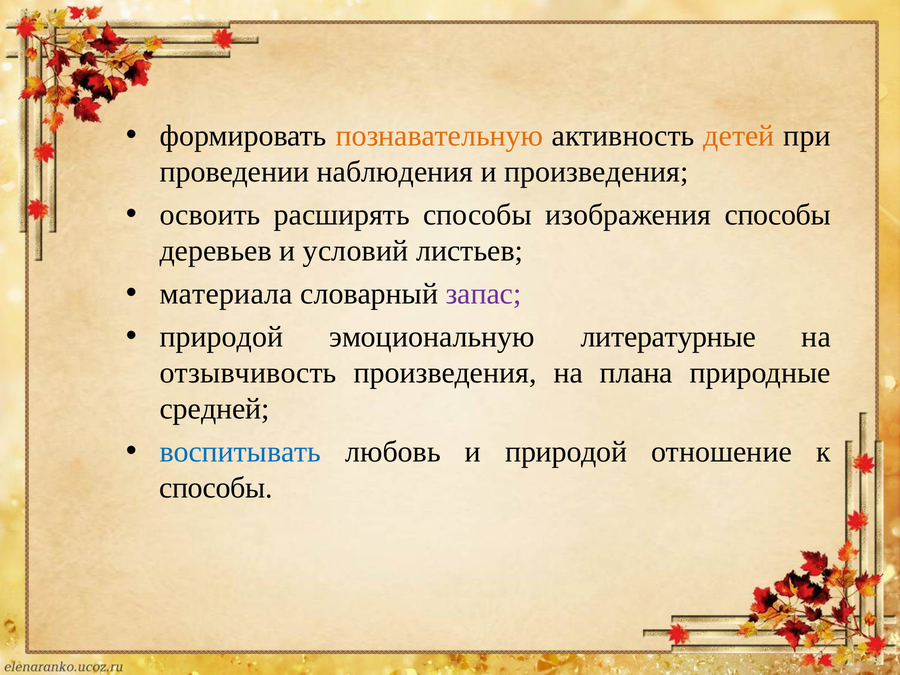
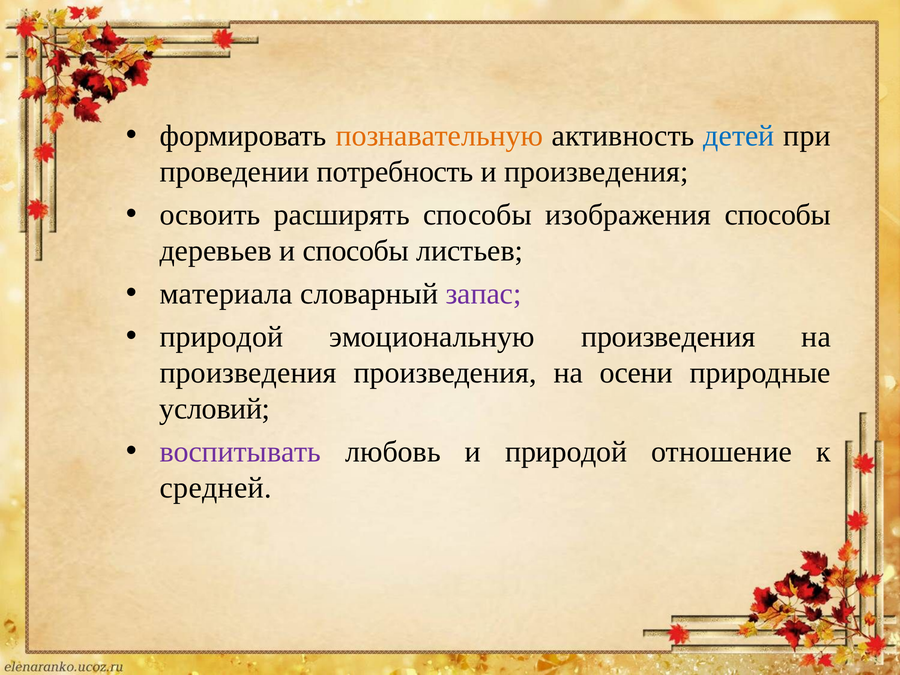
детей colour: orange -> blue (739, 136)
наблюдения: наблюдения -> потребность (395, 172)
и условий: условий -> способы (356, 251)
эмоциональную литературные: литературные -> произведения (668, 337)
отзывчивость: отзывчивость -> произведения (248, 373)
плана: плана -> осени (636, 373)
средней: средней -> условий (215, 409)
воспитывать colour: blue -> purple (240, 452)
способы: способы -> средней (216, 488)
